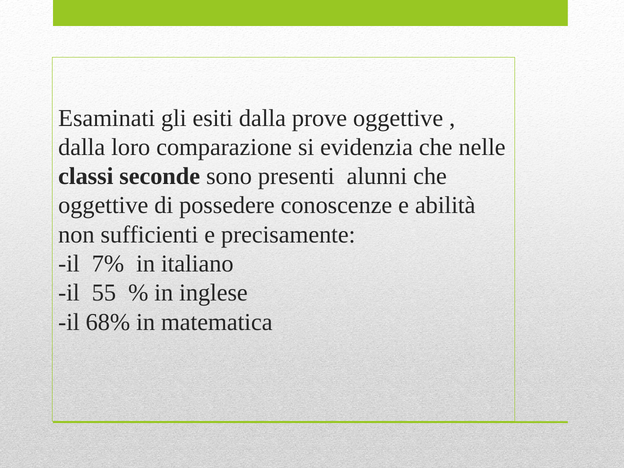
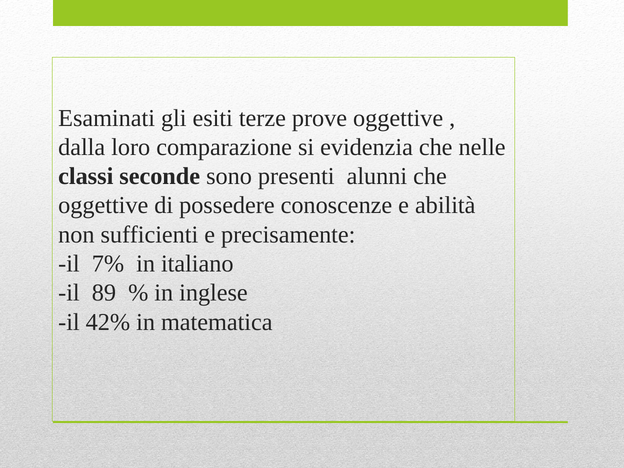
esiti dalla: dalla -> terze (262, 118)
55: 55 -> 89 (104, 293)
68%: 68% -> 42% (108, 322)
